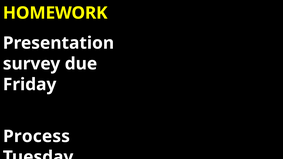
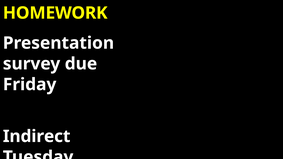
Process: Process -> Indirect (37, 137)
